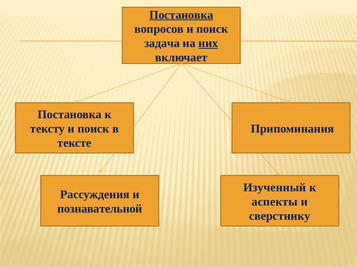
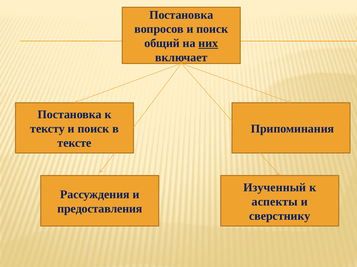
Постановка underline: present -> none (181, 15)
задача: задача -> общий (162, 43)
познавательной: познавательной -> предоставления (100, 209)
